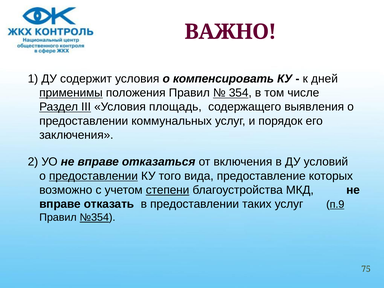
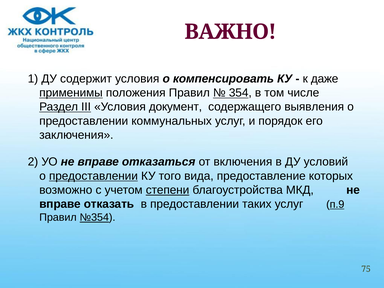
дней: дней -> даже (325, 79)
площадь: площадь -> документ (175, 107)
